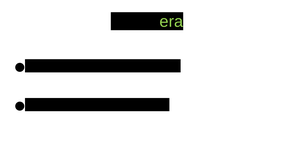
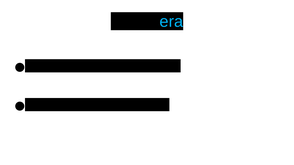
era colour: light green -> light blue (171, 22)
